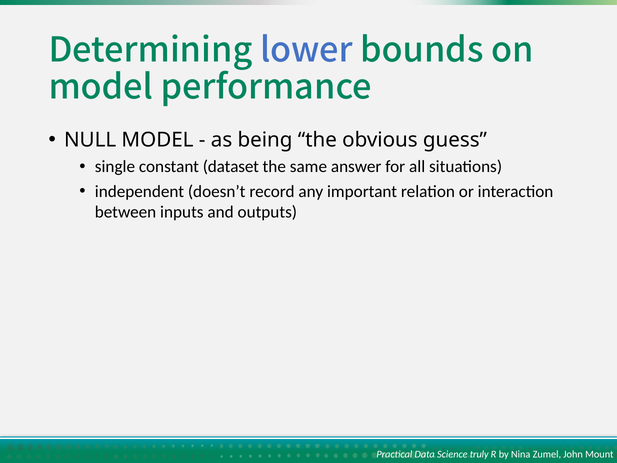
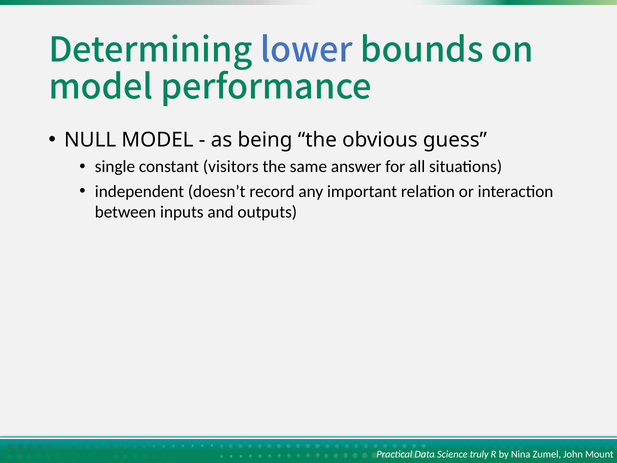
dataset: dataset -> visitors (231, 167)
